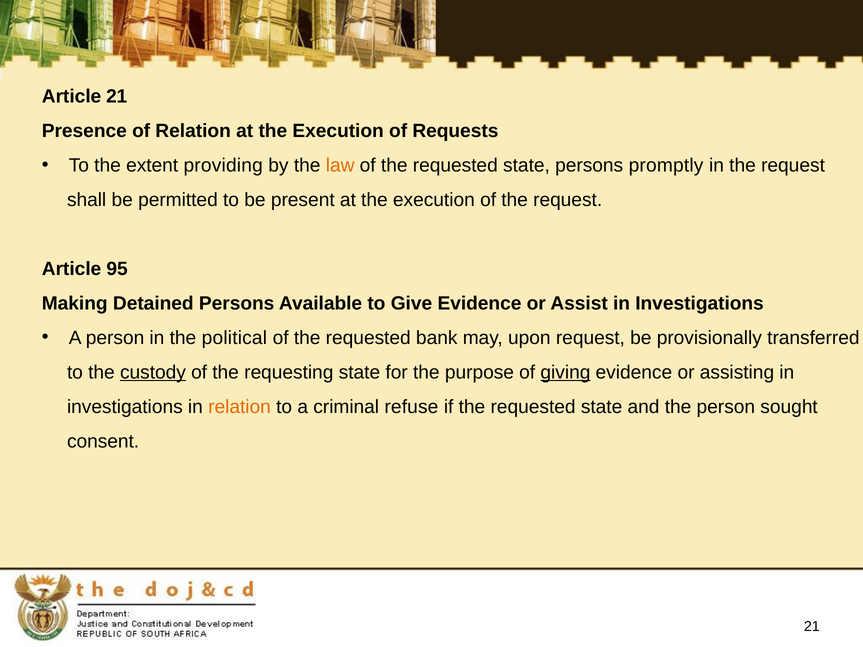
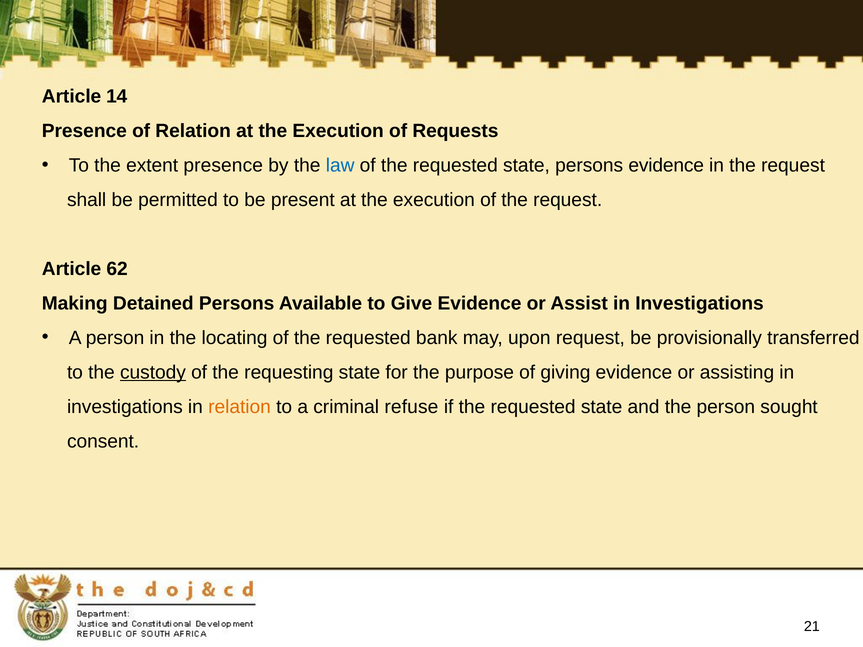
Article 21: 21 -> 14 (117, 97)
extent providing: providing -> presence (223, 165)
law colour: orange -> blue (340, 165)
persons promptly: promptly -> evidence (666, 165)
95: 95 -> 62 (117, 269)
political: political -> locating (235, 338)
giving underline: present -> none (565, 372)
